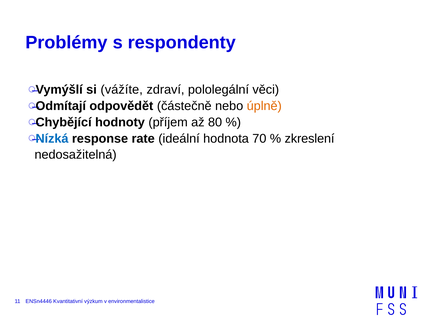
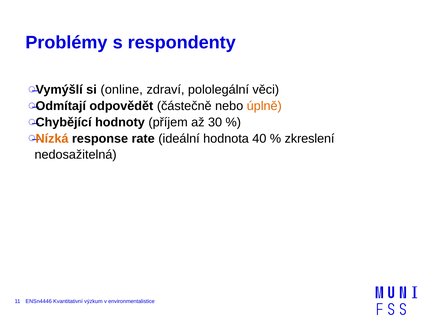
vážíte: vážíte -> online (122, 90)
80: 80 -> 30 (215, 122)
Nízká colour: blue -> orange (52, 138)
70: 70 -> 40 (259, 138)
